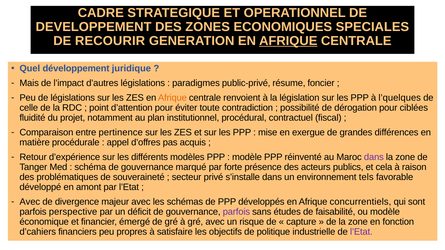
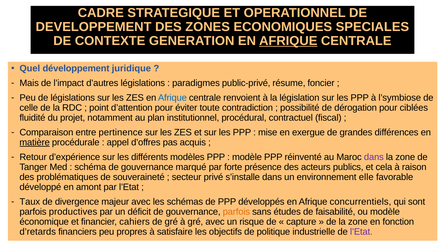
RECOURIR: RECOURIR -> CONTEXTE (110, 41)
Afrique colour: orange -> blue (172, 98)
l’quelques: l’quelques -> l’symbiose (400, 98)
matière underline: none -> present (35, 143)
tels: tels -> elle (366, 177)
Avec: Avec -> Taux (30, 202)
perspective: perspective -> productives (73, 212)
parfois colour: purple -> orange (236, 212)
émergé: émergé -> cahiers (135, 222)
d’cahiers: d’cahiers -> d’retards (38, 232)
